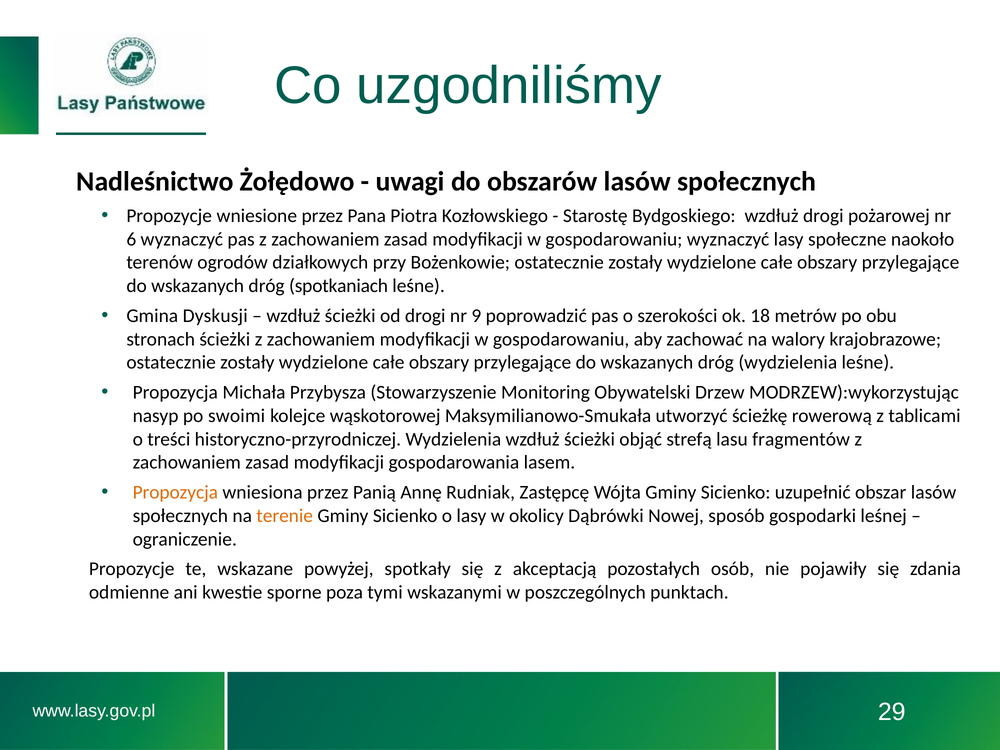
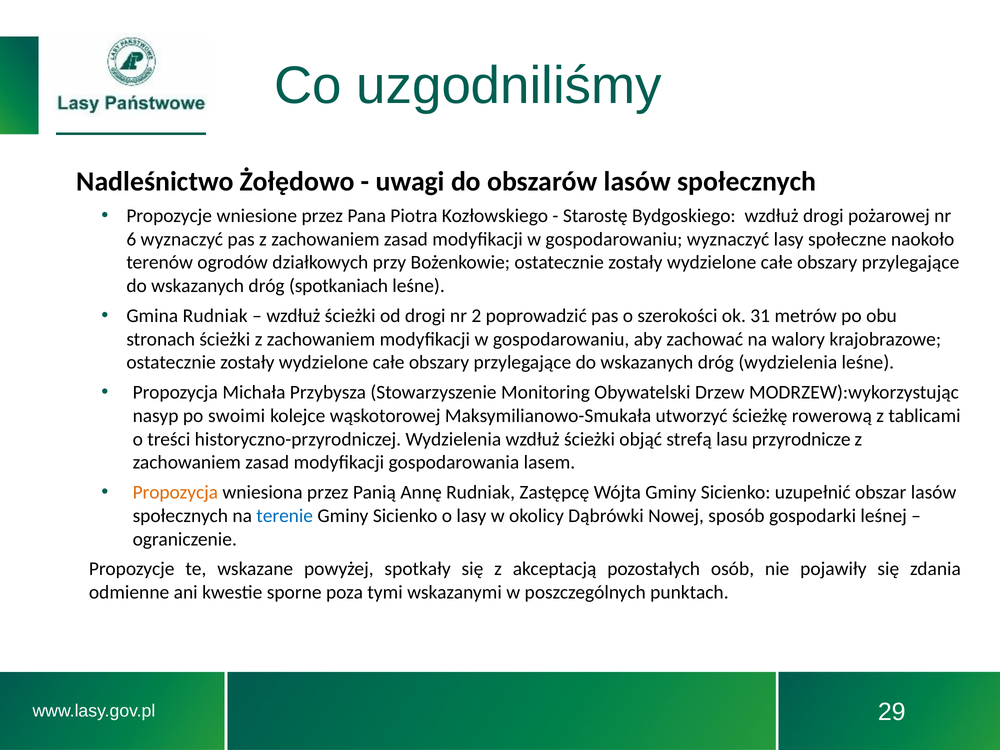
Gmina Dyskusji: Dyskusji -> Rudniak (215, 316)
9: 9 -> 2 (476, 316)
18: 18 -> 31 (760, 316)
fragmentów: fragmentów -> przyrodnicze (801, 439)
terenie colour: orange -> blue (285, 516)
